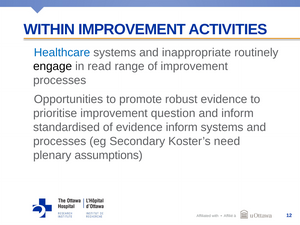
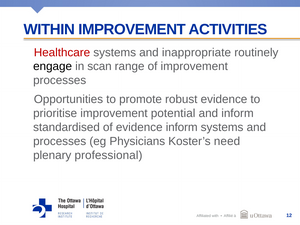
Healthcare colour: blue -> red (62, 52)
read: read -> scan (100, 66)
question: question -> potential (173, 113)
Secondary: Secondary -> Physicians (137, 141)
assumptions: assumptions -> professional (108, 155)
